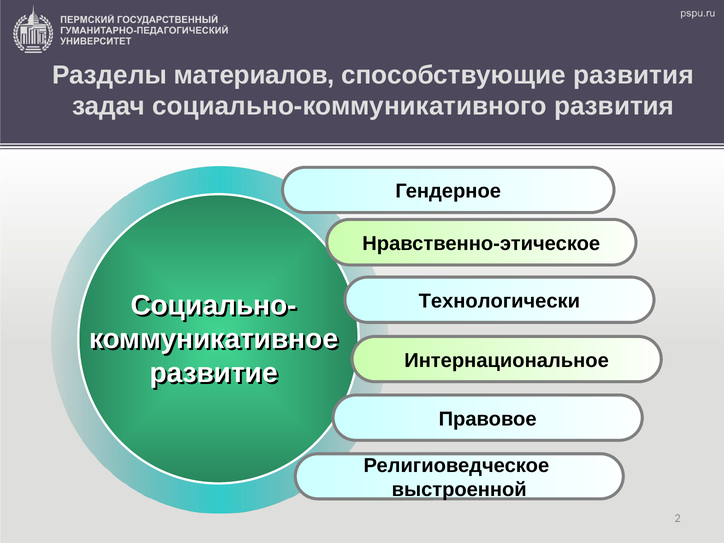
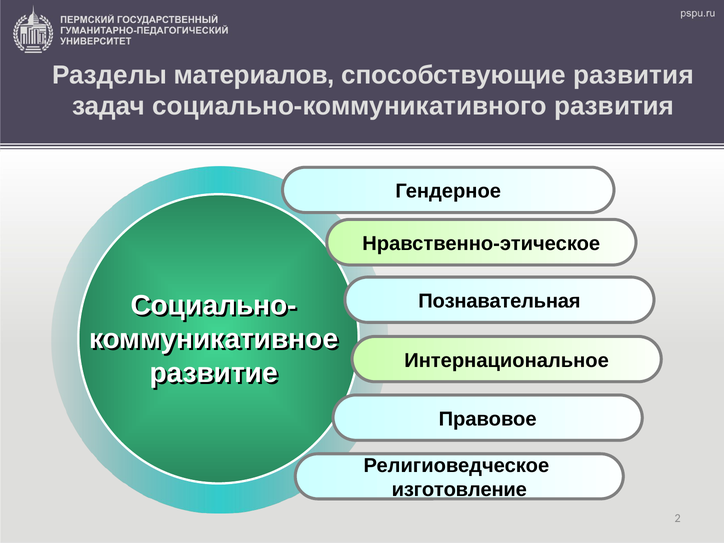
Технологически: Технологически -> Познавательная (499, 301)
выстроенной: выстроенной -> изготовление (459, 490)
